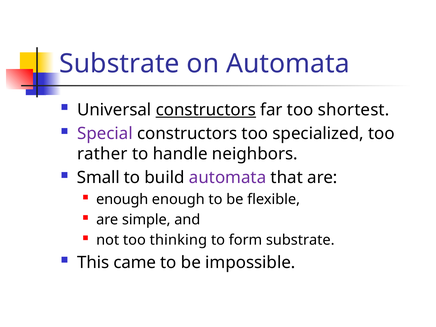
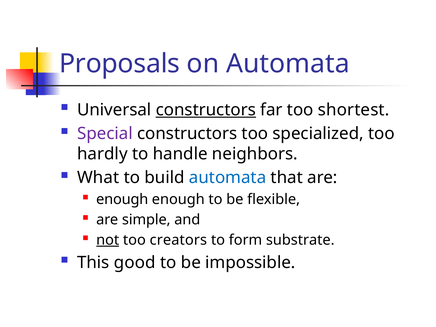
Substrate: Substrate -> Proposals (120, 64)
rather: rather -> hardly (102, 154)
Small: Small -> What (98, 178)
automata colour: purple -> blue (228, 178)
not underline: none -> present (108, 240)
thinking: thinking -> creators (178, 240)
came: came -> good (135, 262)
